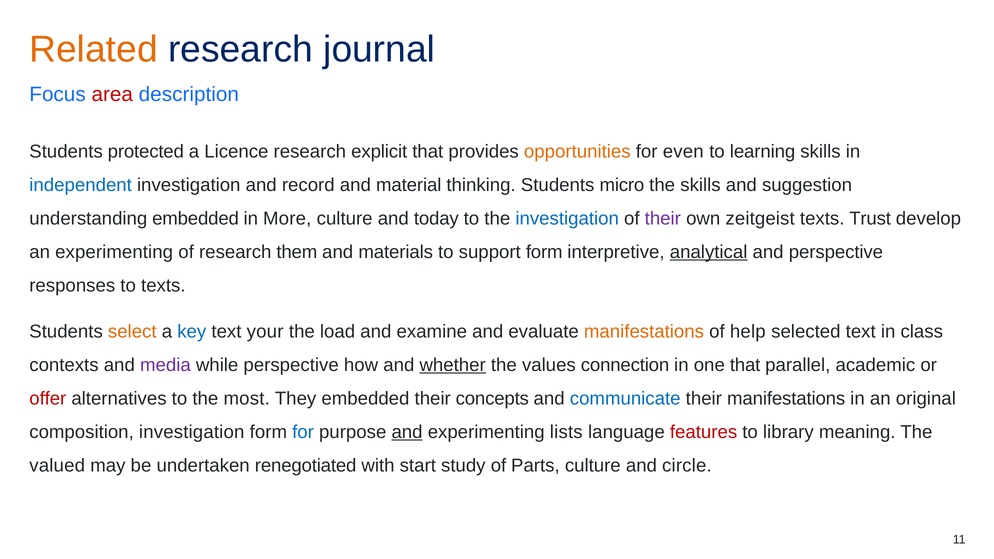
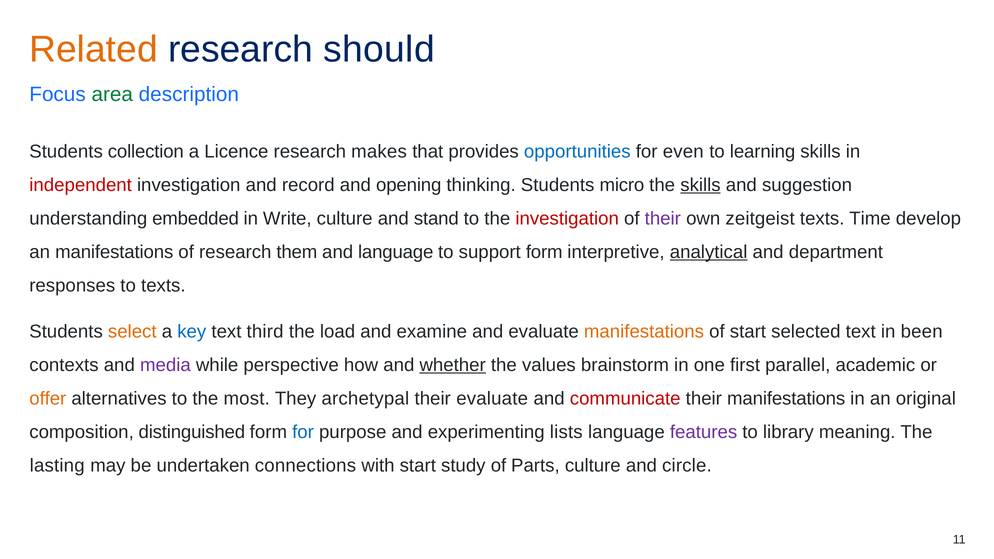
journal: journal -> should (379, 49)
area colour: red -> green (112, 94)
protected: protected -> collection (146, 151)
explicit: explicit -> makes (379, 151)
opportunities colour: orange -> blue (577, 151)
independent colour: blue -> red (81, 185)
material: material -> opening (409, 185)
skills underline: none -> present (701, 185)
More: More -> Write (287, 219)
today: today -> stand (436, 219)
investigation colour: blue -> red (567, 219)
Trust: Trust -> Time (870, 219)
an experimenting: experimenting -> manifestations (114, 252)
and materials: materials -> language (396, 252)
and perspective: perspective -> department (836, 252)
your: your -> third (265, 332)
of help: help -> start (748, 332)
class: class -> been (922, 332)
connection: connection -> brainstorm (625, 365)
one that: that -> first (745, 365)
offer colour: red -> orange (48, 399)
They embedded: embedded -> archetypal (365, 399)
their concepts: concepts -> evaluate (492, 399)
communicate colour: blue -> red (625, 399)
composition investigation: investigation -> distinguished (192, 432)
and underline: present -> none (407, 432)
features colour: red -> purple (704, 432)
valued: valued -> lasting (57, 466)
renegotiated: renegotiated -> connections (305, 466)
